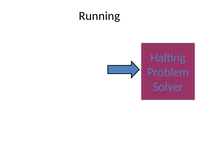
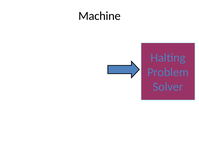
Running: Running -> Machine (100, 16)
